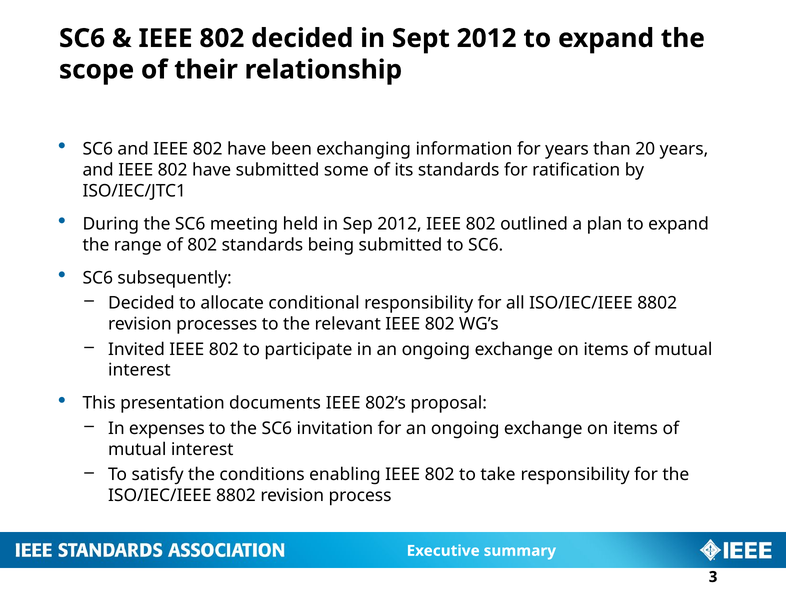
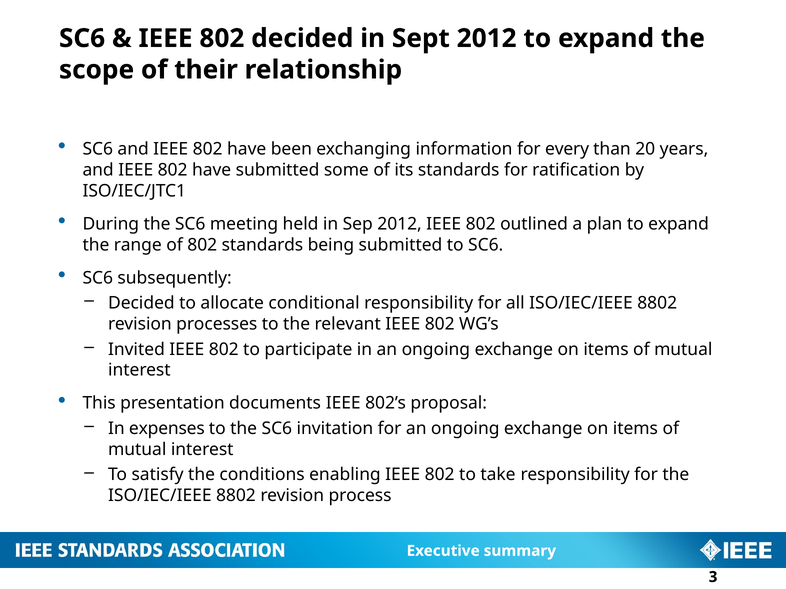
for years: years -> every (567, 149)
